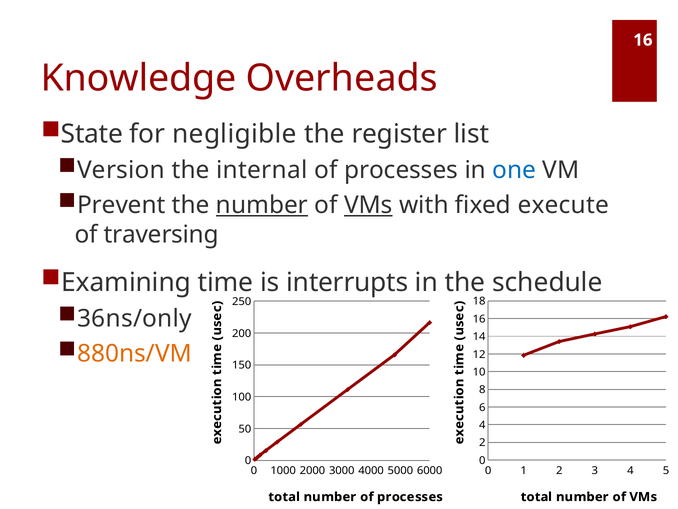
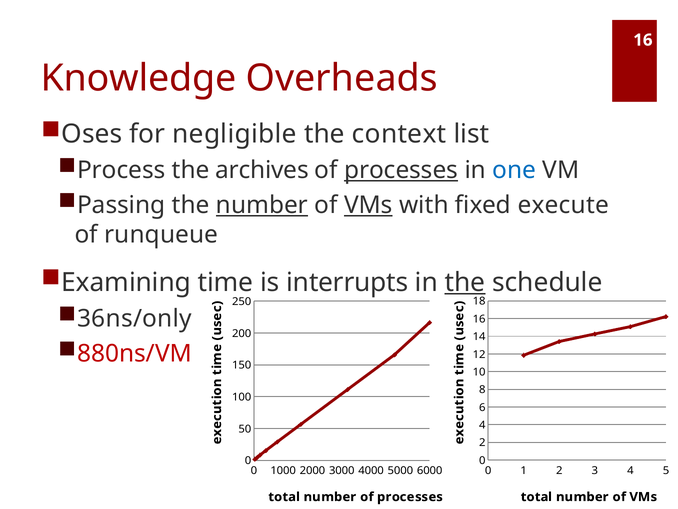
State: State -> Oses (92, 134)
register: register -> context (399, 134)
Version: Version -> Process (121, 170)
internal: internal -> archives (262, 170)
processes underline: none -> present (401, 170)
Prevent: Prevent -> Passing (121, 205)
traversing: traversing -> runqueue (161, 234)
the underline: none -> present (465, 282)
880ns/VM colour: orange -> red (134, 353)
